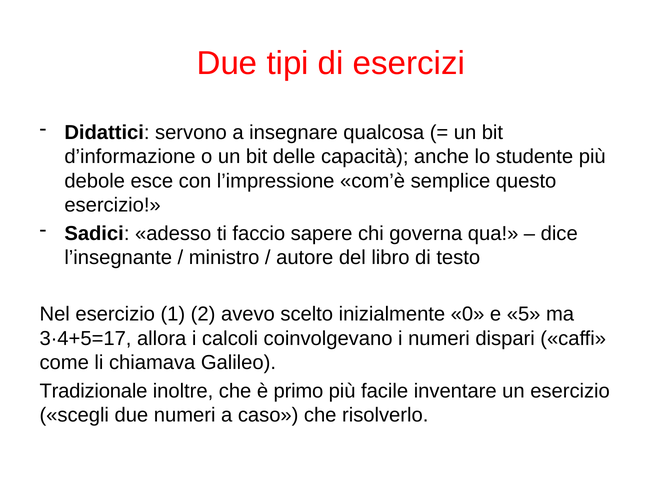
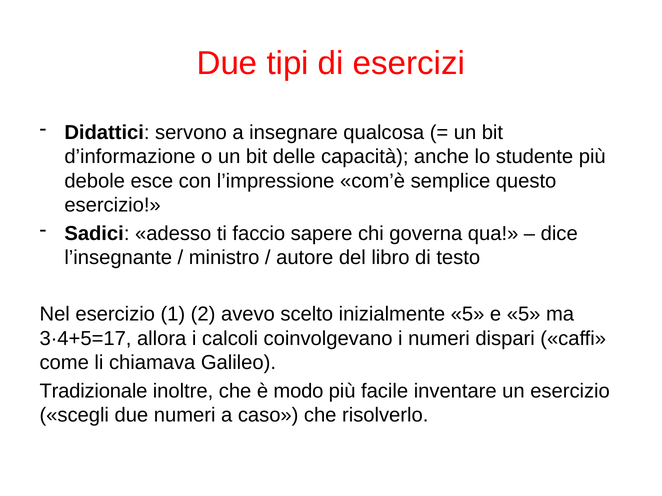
inizialmente 0: 0 -> 5 (468, 315)
primo: primo -> modo (298, 391)
